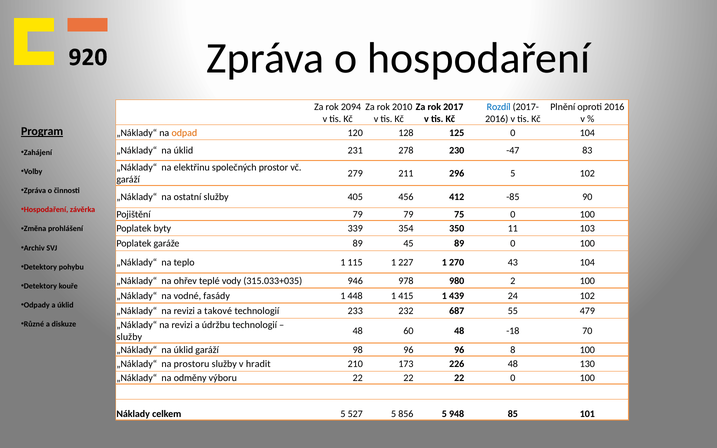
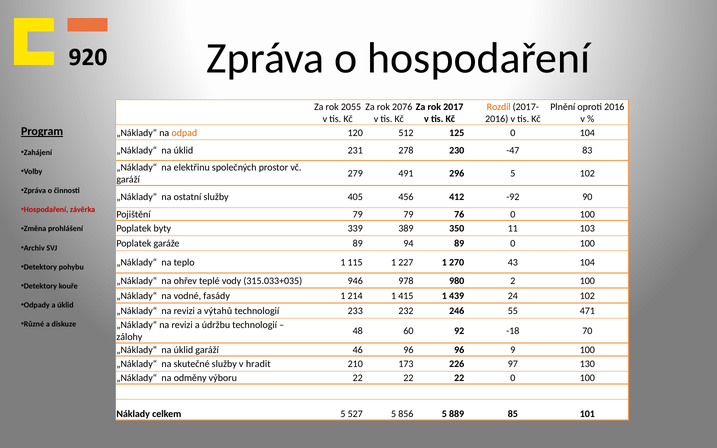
2094: 2094 -> 2055 (351, 107)
2010: 2010 -> 2076 (402, 107)
Rozdíl colour: blue -> orange (499, 107)
128: 128 -> 512 (406, 133)
211: 211 -> 491 (406, 174)
-85: -85 -> -92 (513, 197)
75: 75 -> 76 (459, 215)
354: 354 -> 389 (406, 229)
45: 45 -> 94 (408, 244)
448: 448 -> 214 (355, 296)
takové: takové -> výtahů (218, 311)
687: 687 -> 246 (457, 311)
479: 479 -> 471 (587, 311)
60 48: 48 -> 92 (459, 331)
služby: služby -> zálohy (129, 337)
98: 98 -> 46 (358, 350)
8: 8 -> 9 (513, 350)
prostoru: prostoru -> skutečné (192, 364)
226 48: 48 -> 97 (513, 364)
948: 948 -> 889 (457, 414)
